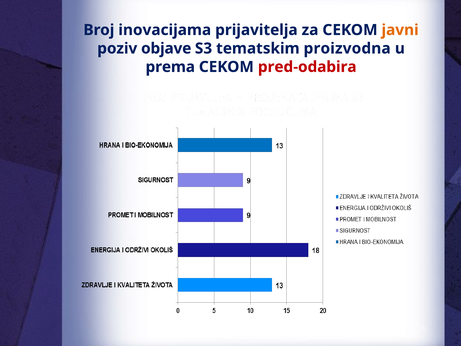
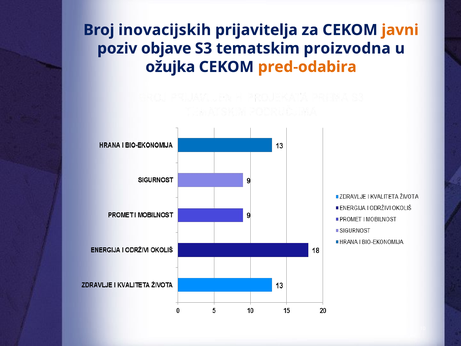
inovacijama: inovacijama -> inovacijskih (165, 30)
prema: prema -> ožujka (170, 67)
pred-odabira colour: red -> orange (307, 67)
